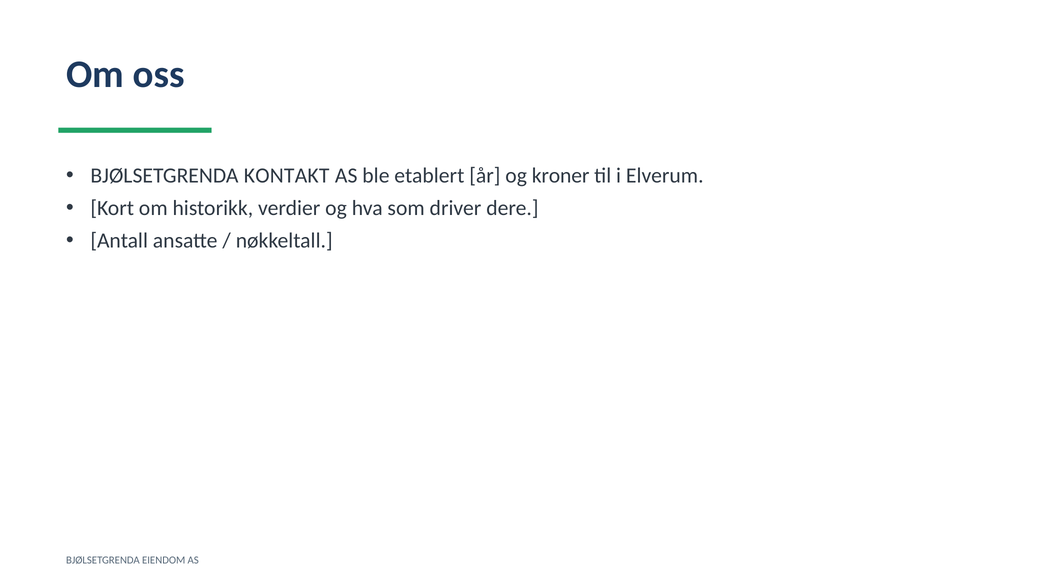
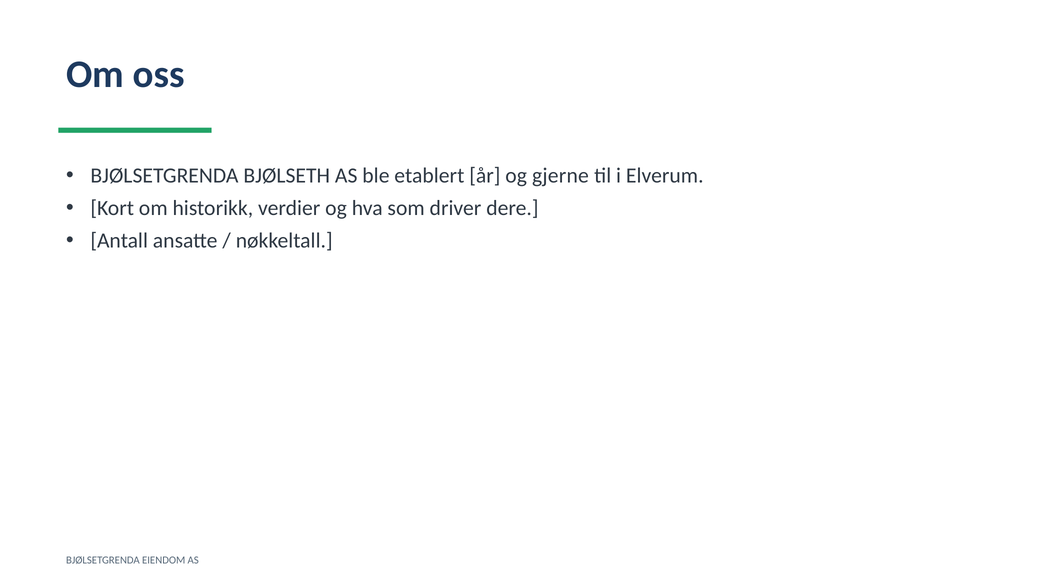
KONTAKT: KONTAKT -> BJØLSETH (287, 176)
kroner: kroner -> gjerne (560, 176)
